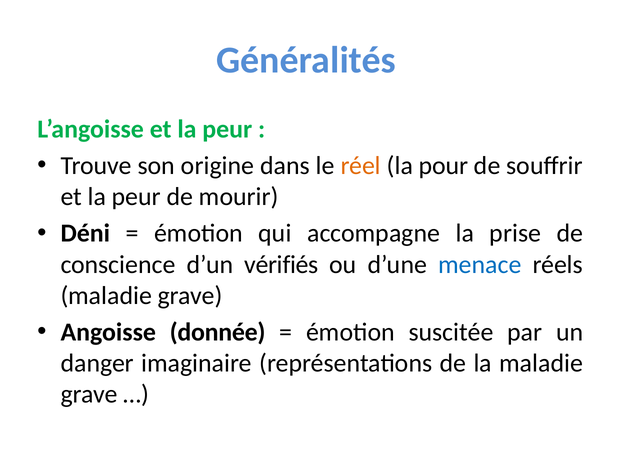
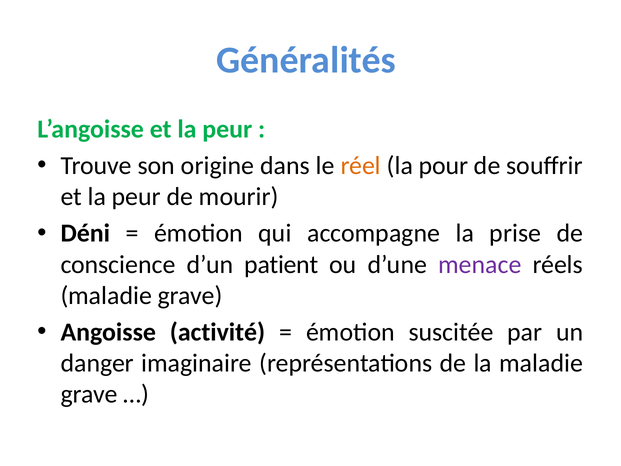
vérifiés: vérifiés -> patient (281, 264)
menace colour: blue -> purple (480, 264)
donnée: donnée -> activité (217, 332)
